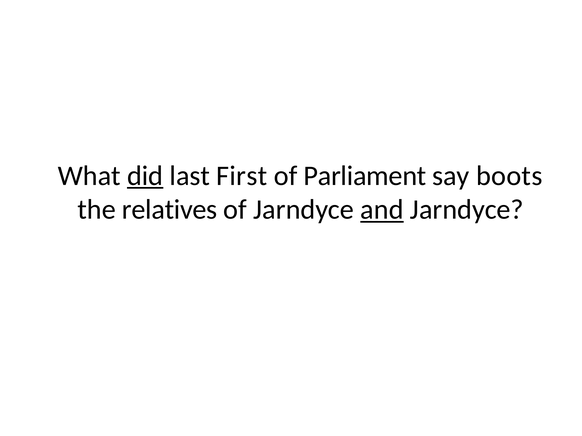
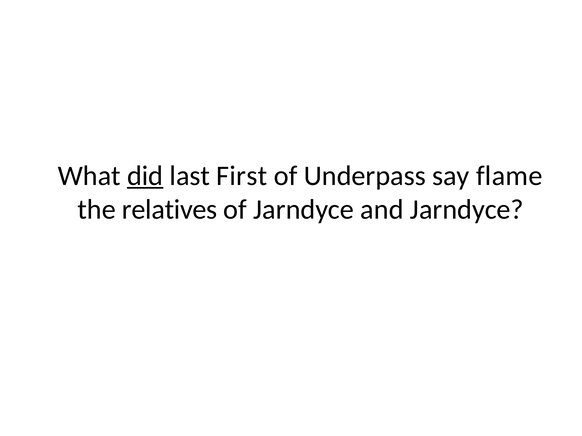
Parliament: Parliament -> Underpass (365, 176)
boots: boots -> flame (509, 176)
and underline: present -> none (382, 210)
